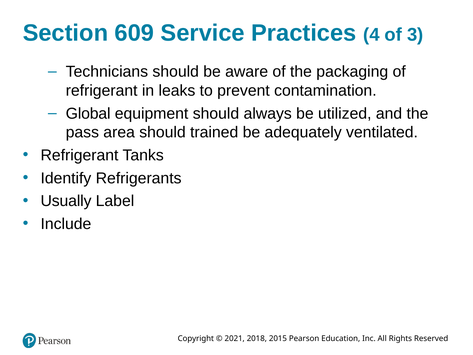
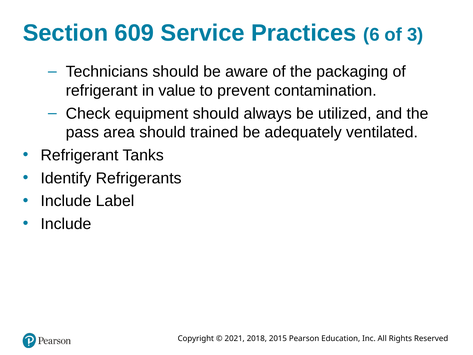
4: 4 -> 6 (371, 35)
leaks: leaks -> value (177, 91)
Global: Global -> Check (88, 113)
Usually: Usually -> Include (66, 201)
